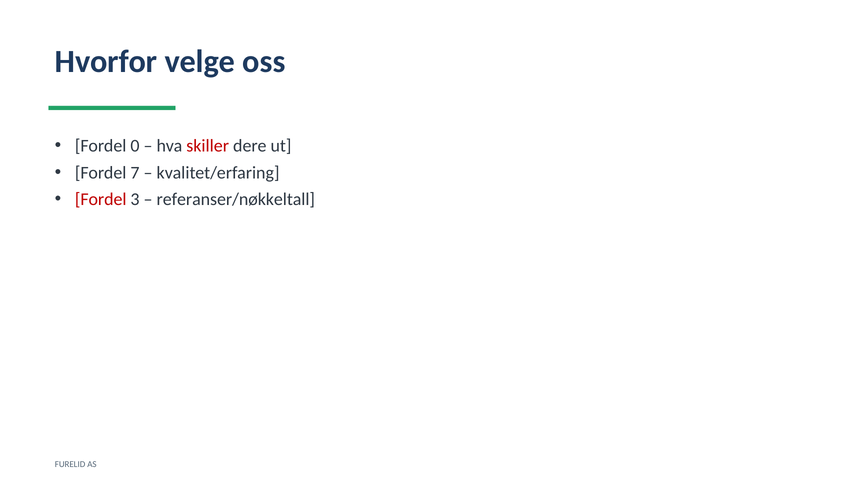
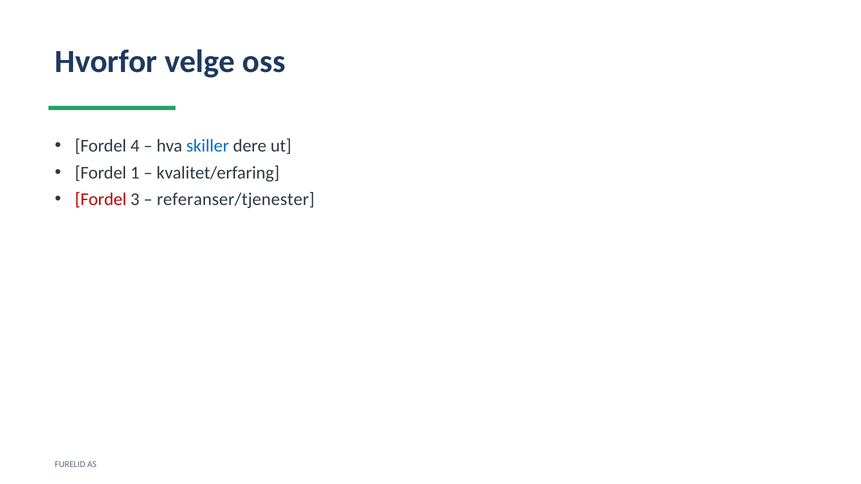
0: 0 -> 4 (135, 146)
skiller colour: red -> blue (208, 146)
7: 7 -> 1 (135, 173)
referanser/nøkkeltall: referanser/nøkkeltall -> referanser/tjenester (236, 200)
